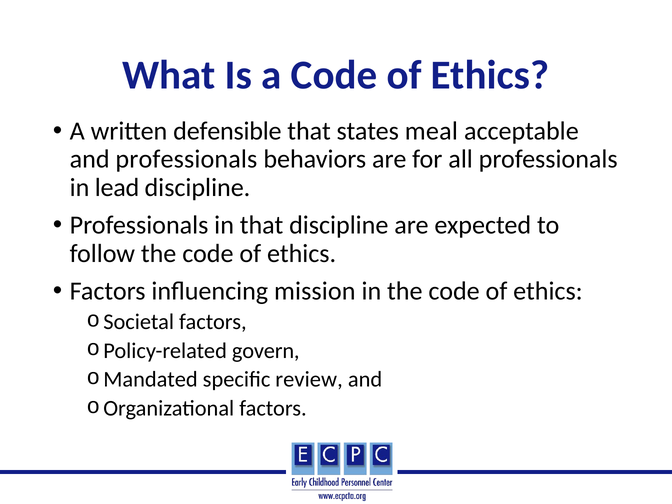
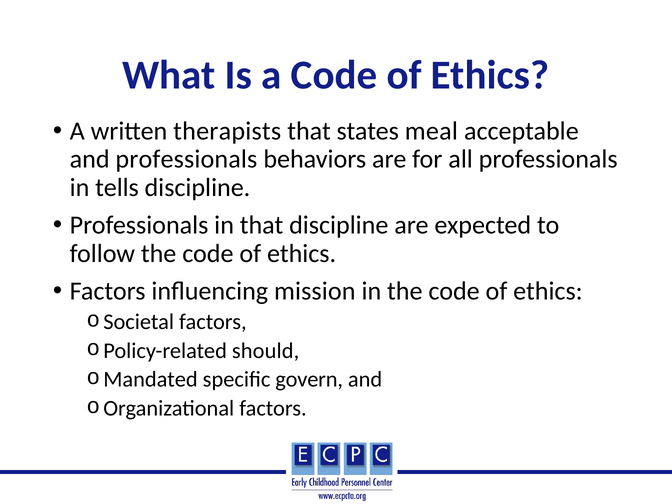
defensible: defensible -> therapists (227, 131)
lead: lead -> tells (117, 188)
govern: govern -> should (266, 351)
review: review -> govern (309, 380)
